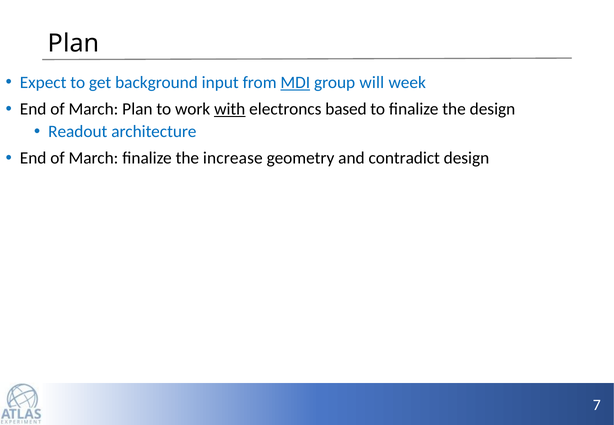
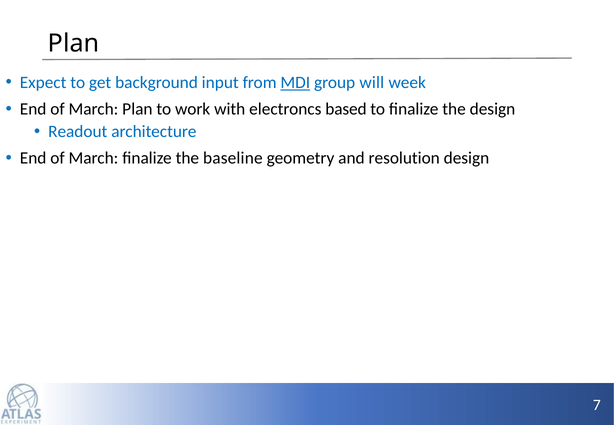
with underline: present -> none (230, 109)
increase: increase -> baseline (233, 158)
contradict: contradict -> resolution (404, 158)
